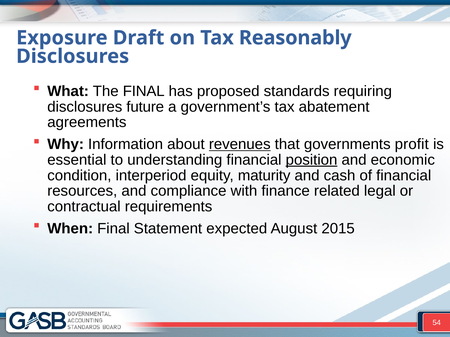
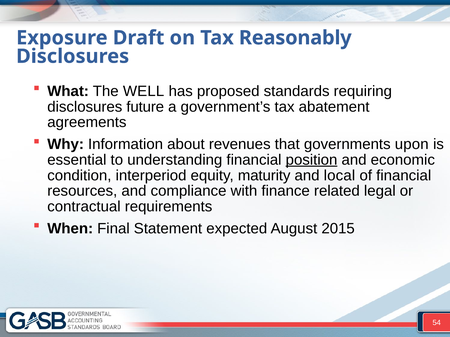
The FINAL: FINAL -> WELL (144, 91)
revenues underline: present -> none (240, 144)
profit: profit -> upon (412, 144)
cash: cash -> local (339, 176)
